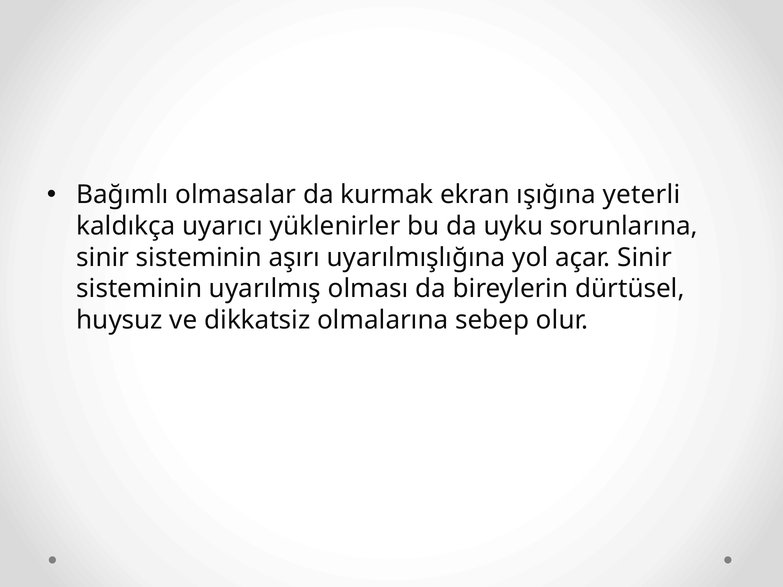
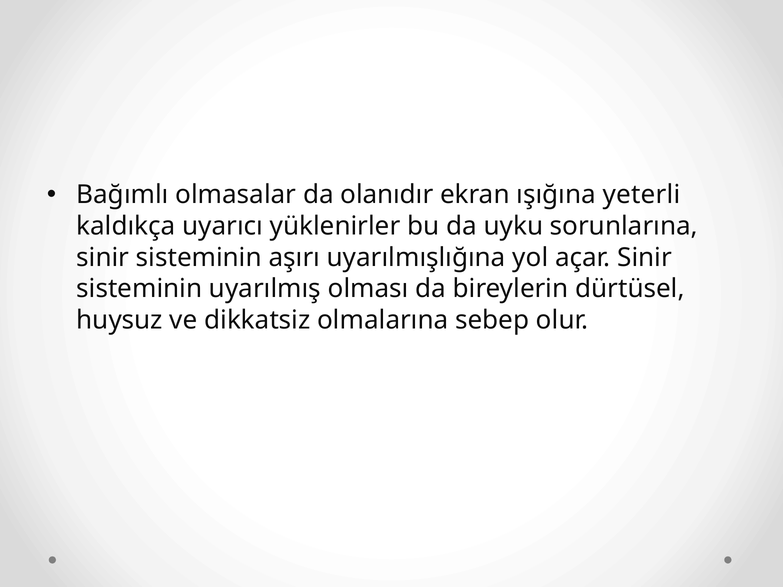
kurmak: kurmak -> olanıdır (387, 195)
